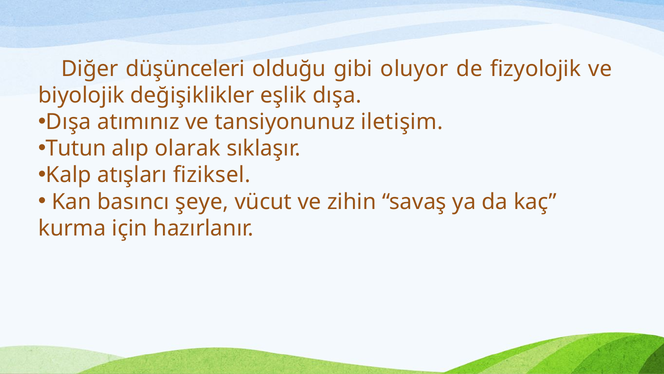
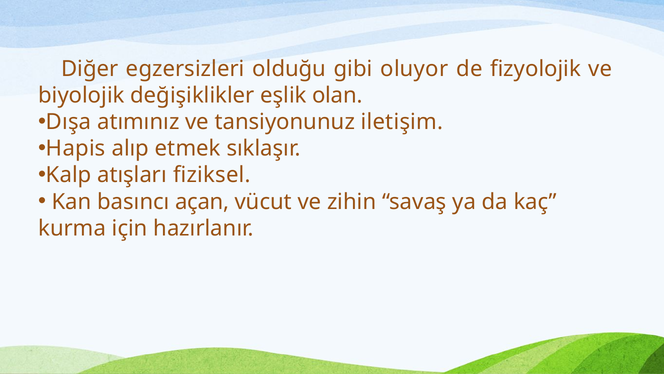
düşünceleri: düşünceleri -> egzersizleri (185, 69)
eşlik dışa: dışa -> olan (337, 95)
Tutun: Tutun -> Hapis (76, 148)
olarak: olarak -> etmek (188, 148)
şeye: şeye -> açan (202, 201)
